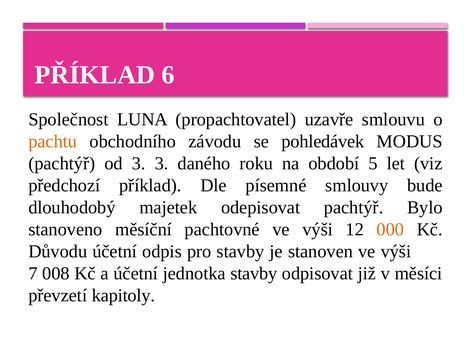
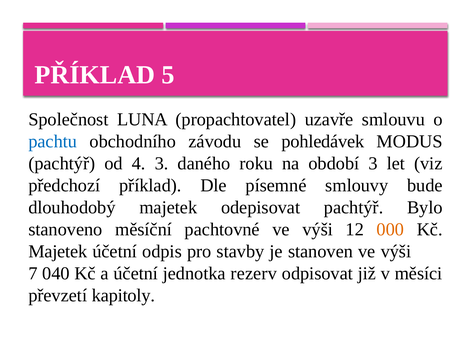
6: 6 -> 5 (168, 75)
pachtu colour: orange -> blue (53, 142)
od 3: 3 -> 4 (139, 164)
období 5: 5 -> 3 (373, 164)
Důvodu: Důvodu -> Majetek (58, 252)
008: 008 -> 040 (56, 274)
jednotka stavby: stavby -> rezerv (254, 274)
